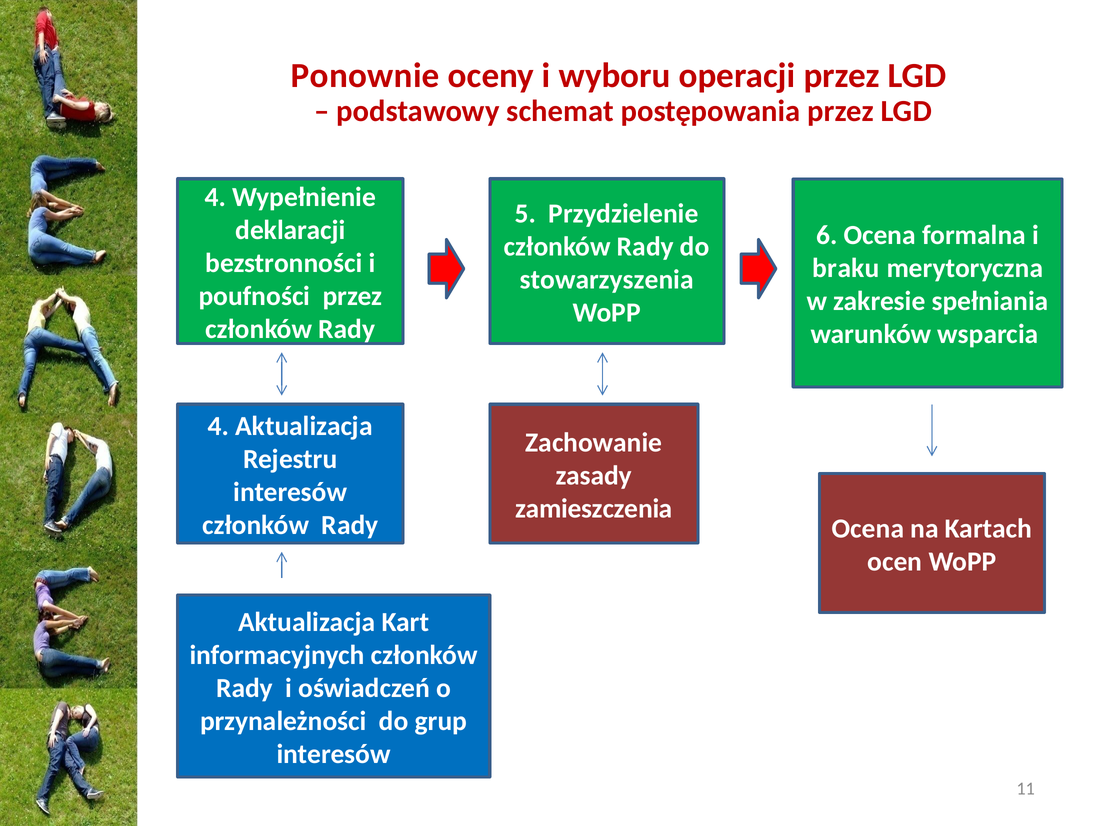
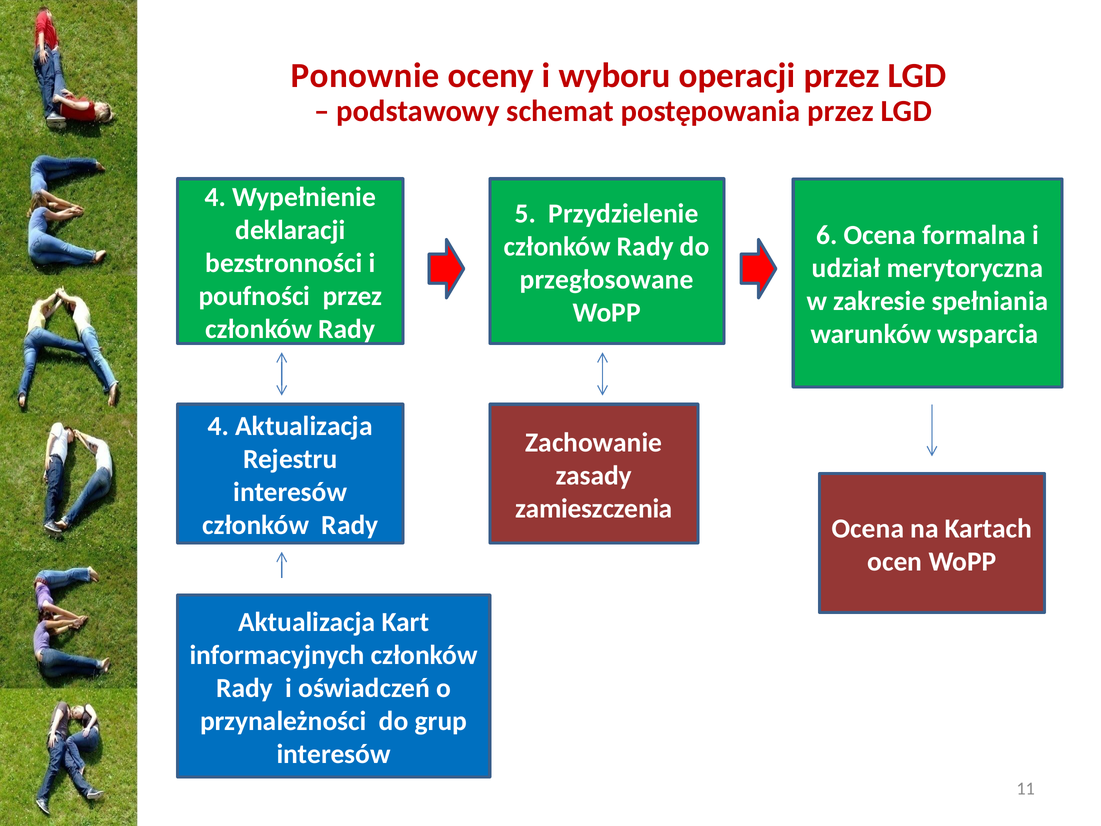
braku: braku -> udział (846, 268)
stowarzyszenia: stowarzyszenia -> przegłosowane (607, 280)
